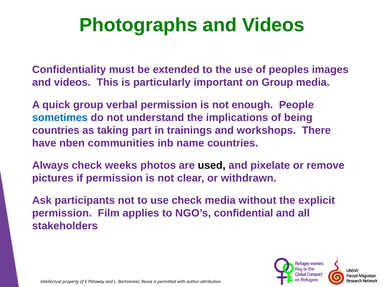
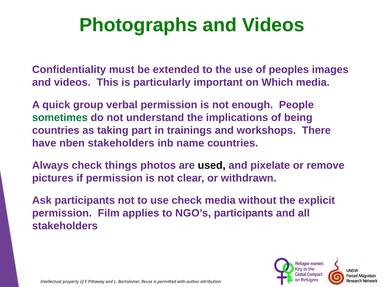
on Group: Group -> Which (277, 83)
sometimes colour: blue -> green (60, 118)
nben communities: communities -> stakeholders (121, 143)
weeks: weeks -> things (121, 166)
NGO’s confidential: confidential -> participants (244, 213)
